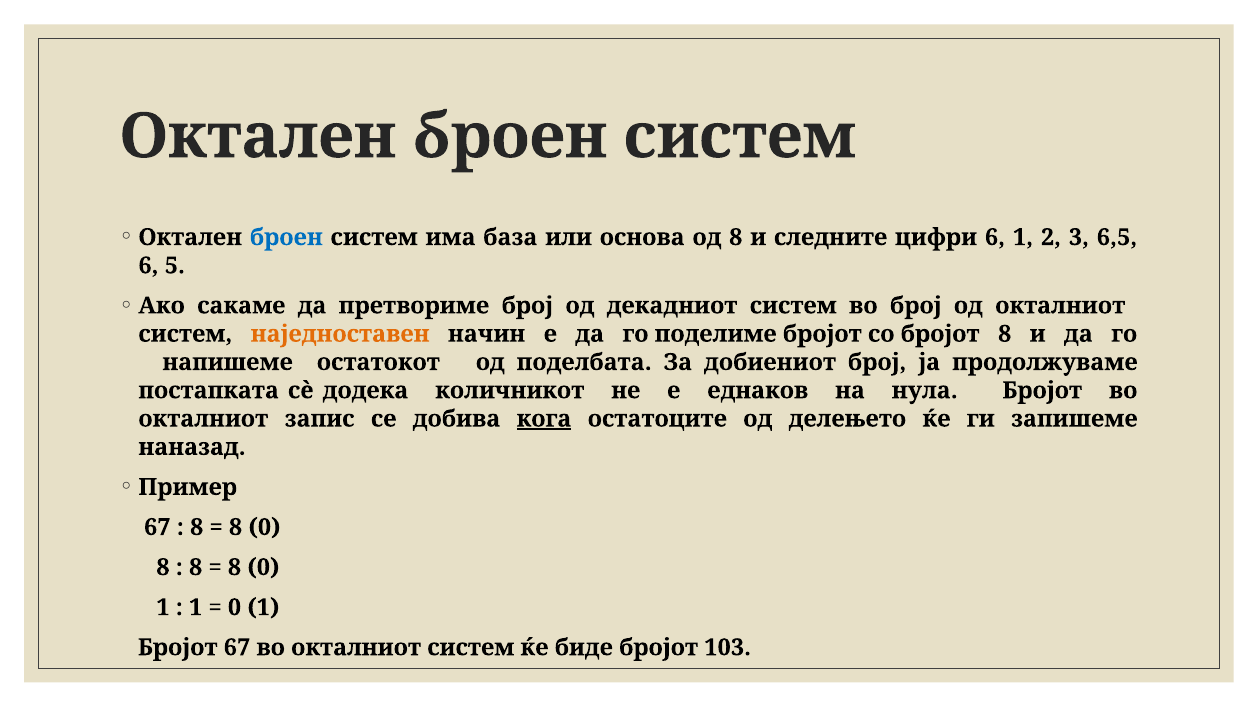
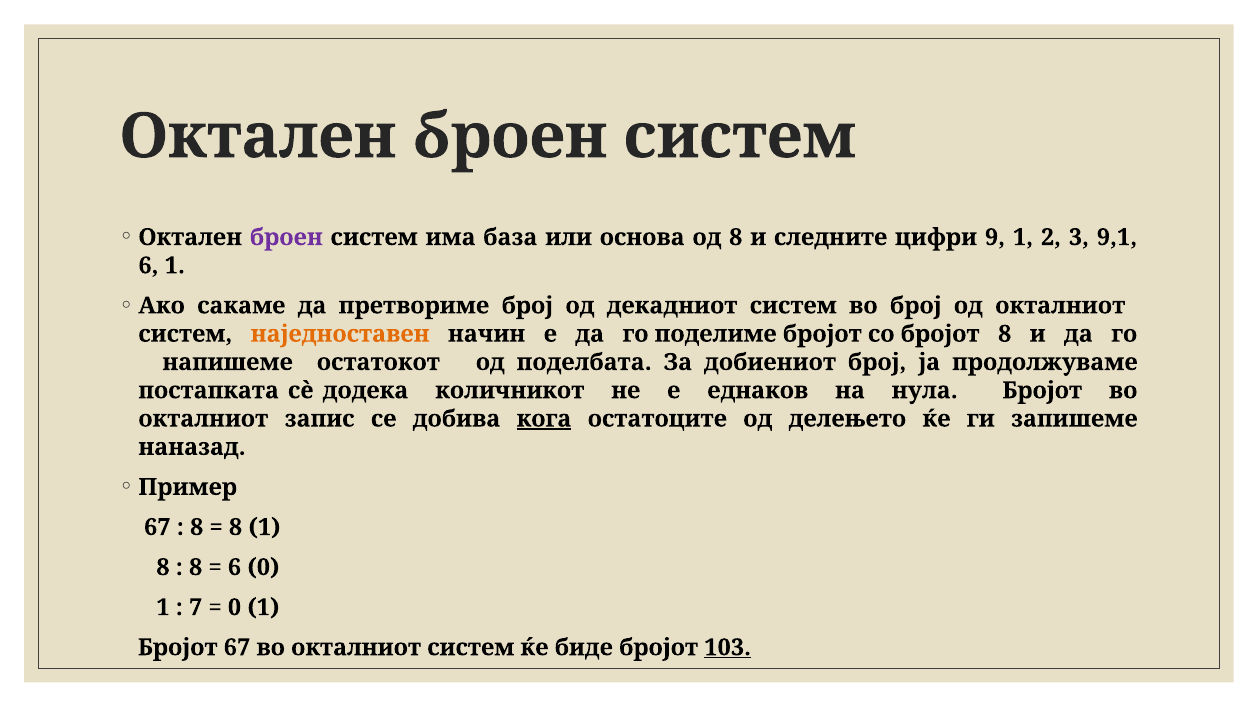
броен colour: blue -> purple (286, 238)
цифри 6: 6 -> 9 (995, 238)
6,5: 6,5 -> 9,1 (1117, 238)
6 5: 5 -> 1 (175, 266)
0: 0 -> 1 (264, 528)
8: 8 -> 6 (234, 568)
1: 1 -> 7 (196, 608)
103 underline: none -> present (728, 648)
